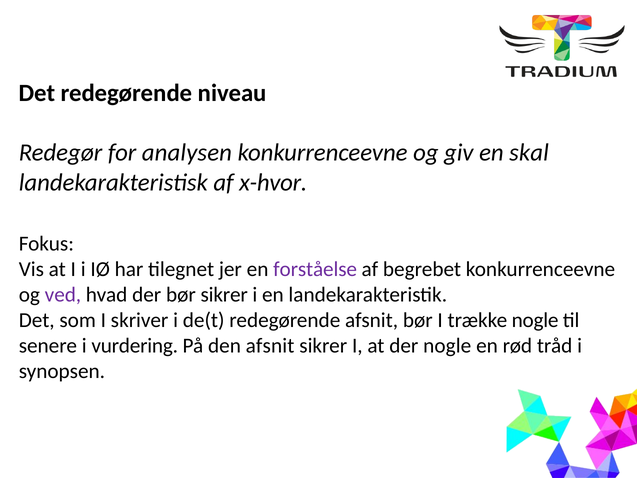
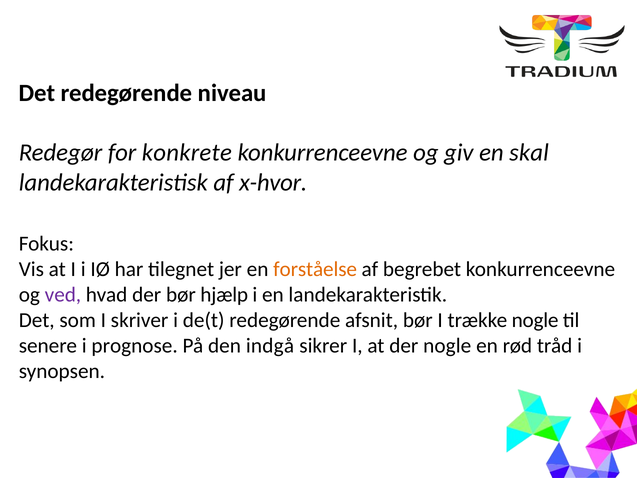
analysen: analysen -> konkrete (187, 153)
forståelse colour: purple -> orange (315, 269)
bør sikrer: sikrer -> hjælp (224, 295)
vurdering: vurdering -> prognose (135, 346)
den afsnit: afsnit -> indgå (270, 346)
